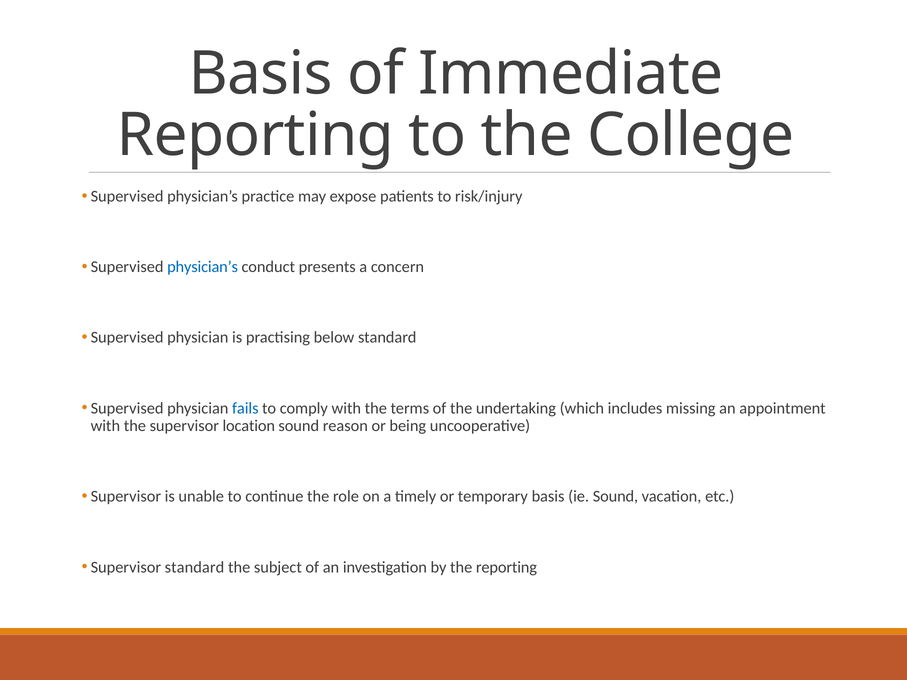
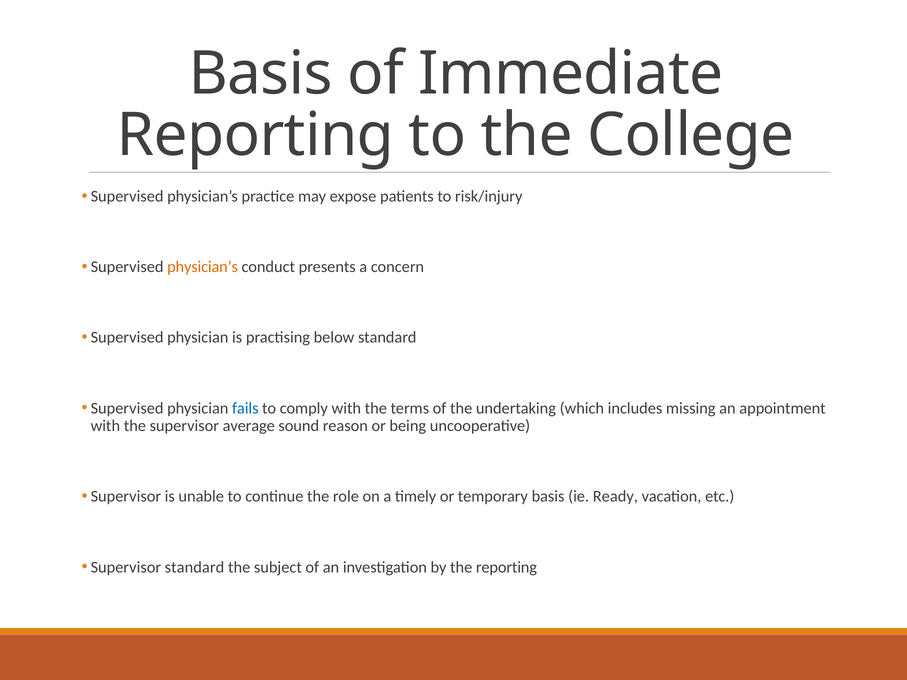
physician’s colour: blue -> orange (203, 267)
location: location -> average (249, 426)
ie Sound: Sound -> Ready (615, 497)
